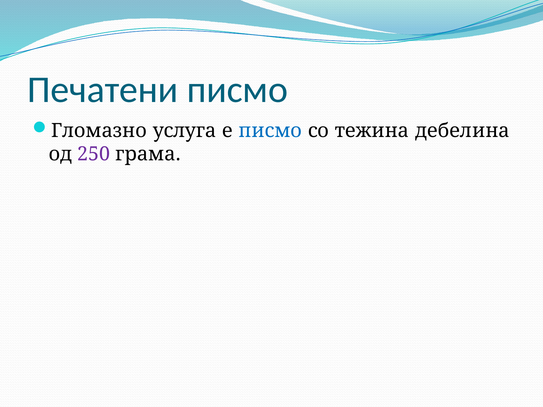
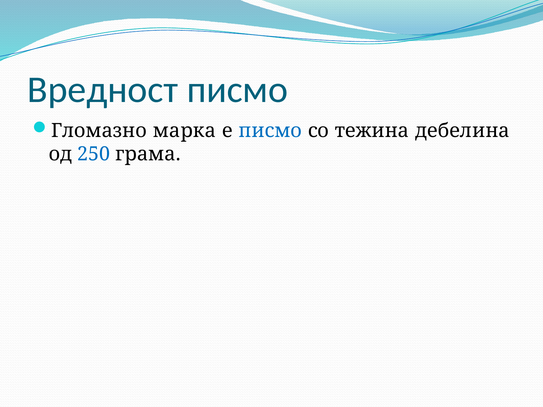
Печатени: Печатени -> Вредност (103, 90)
услуга: услуга -> марка (184, 131)
250 colour: purple -> blue (94, 154)
